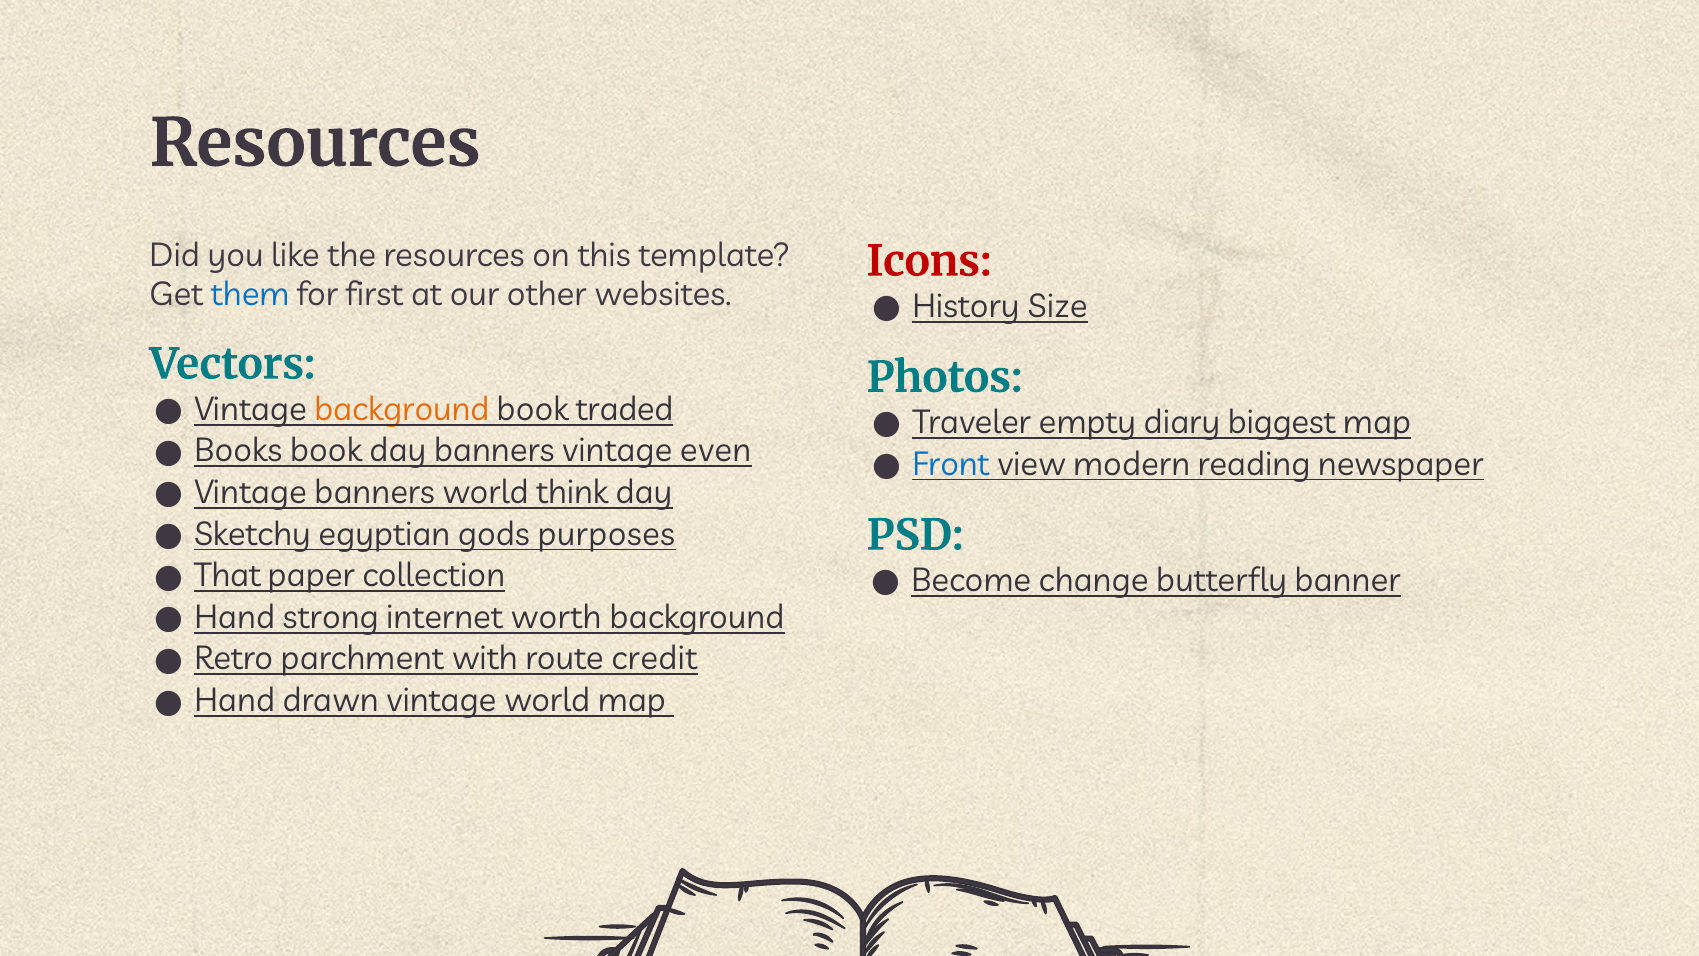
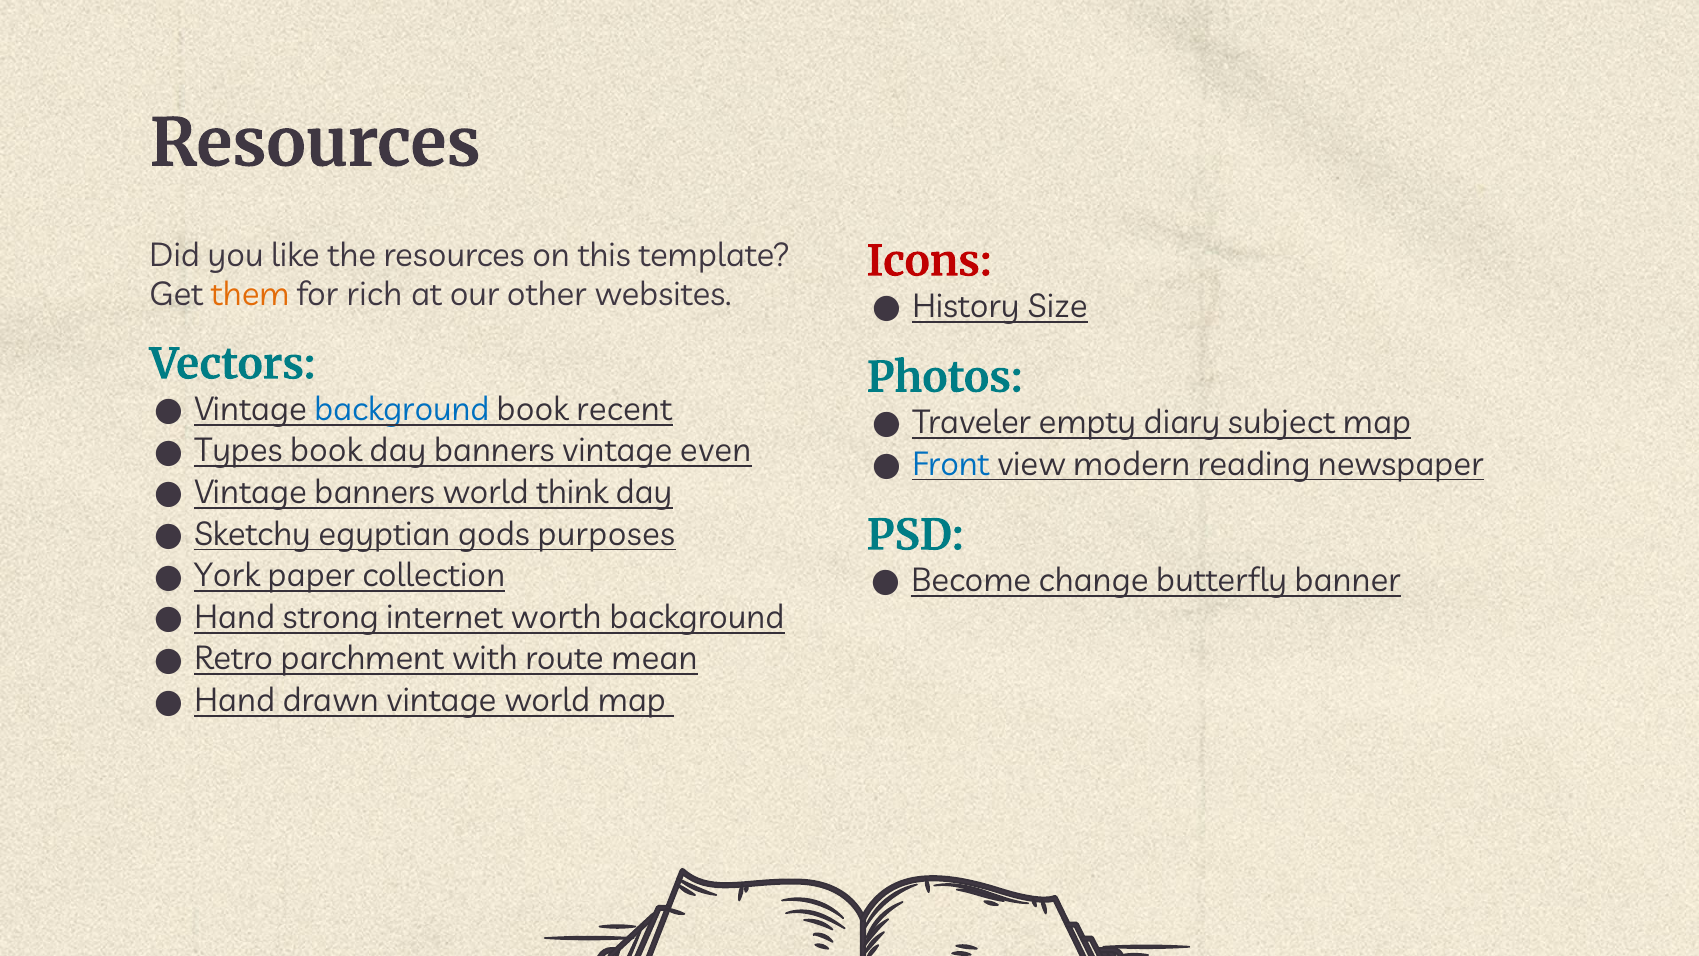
them colour: blue -> orange (250, 295)
first: first -> rich (374, 295)
background colour: orange -> blue (402, 409)
traded: traded -> recent (624, 409)
biggest: biggest -> subject (1282, 422)
Books: Books -> Types (238, 451)
That: That -> York (227, 576)
credit: credit -> mean (654, 659)
